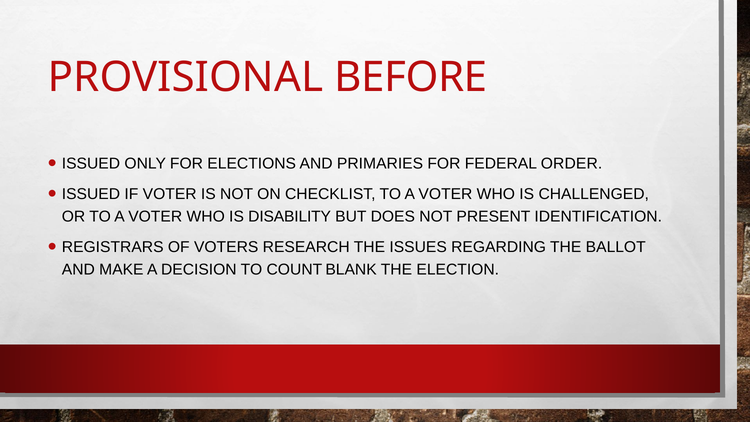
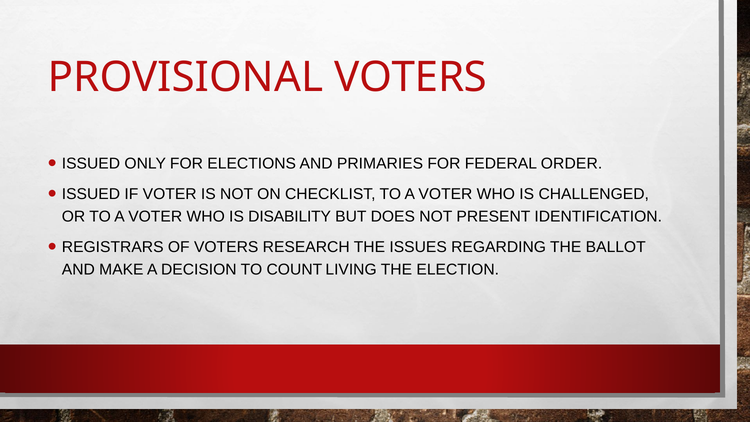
PROVISIONAL BEFORE: BEFORE -> VOTERS (411, 77)
BLANK: BLANK -> LIVING (351, 269)
